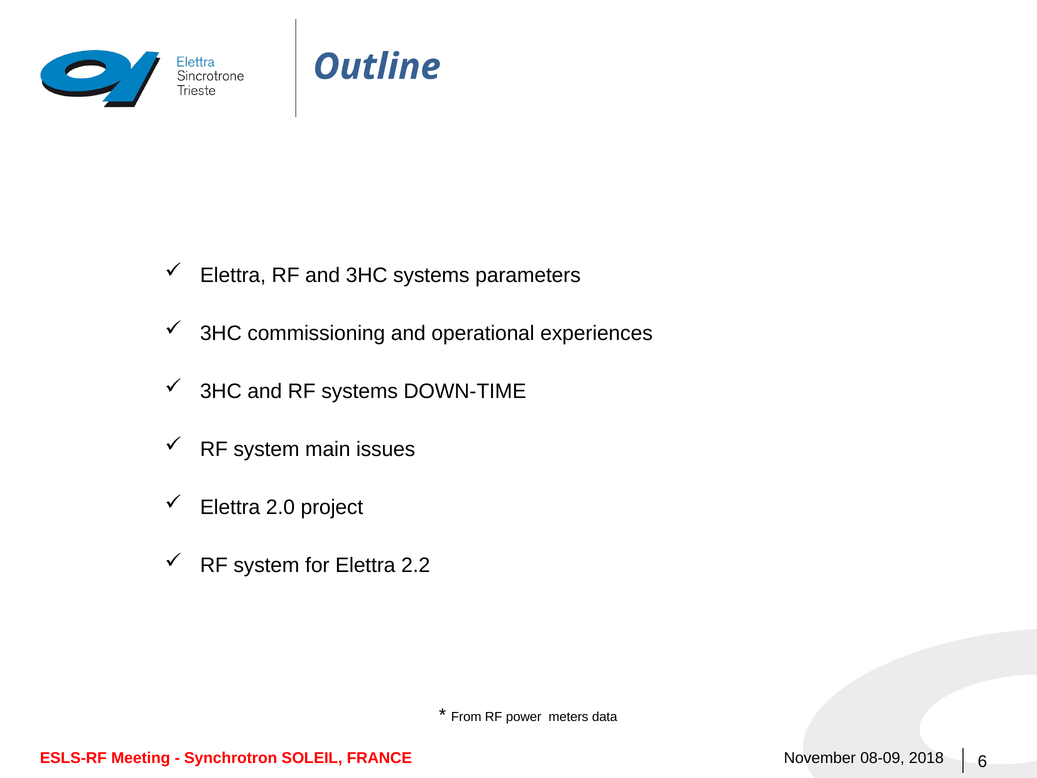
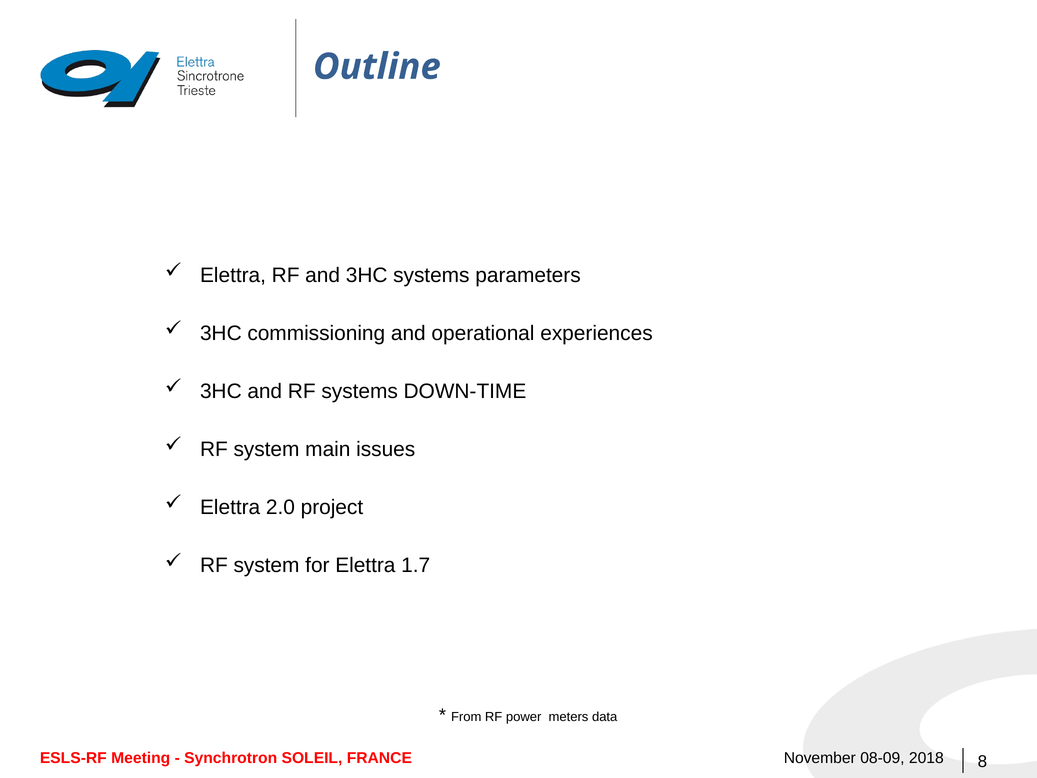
2.2: 2.2 -> 1.7 (416, 565)
6: 6 -> 8 (982, 761)
